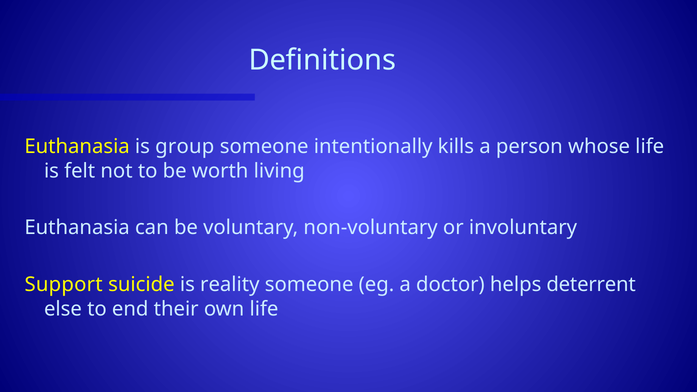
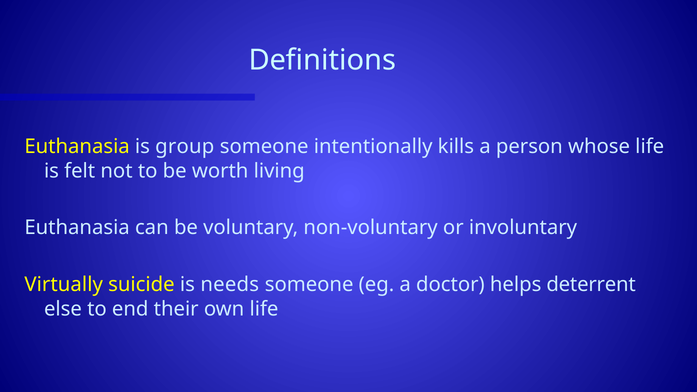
Support: Support -> Virtually (64, 285)
reality: reality -> needs (230, 285)
